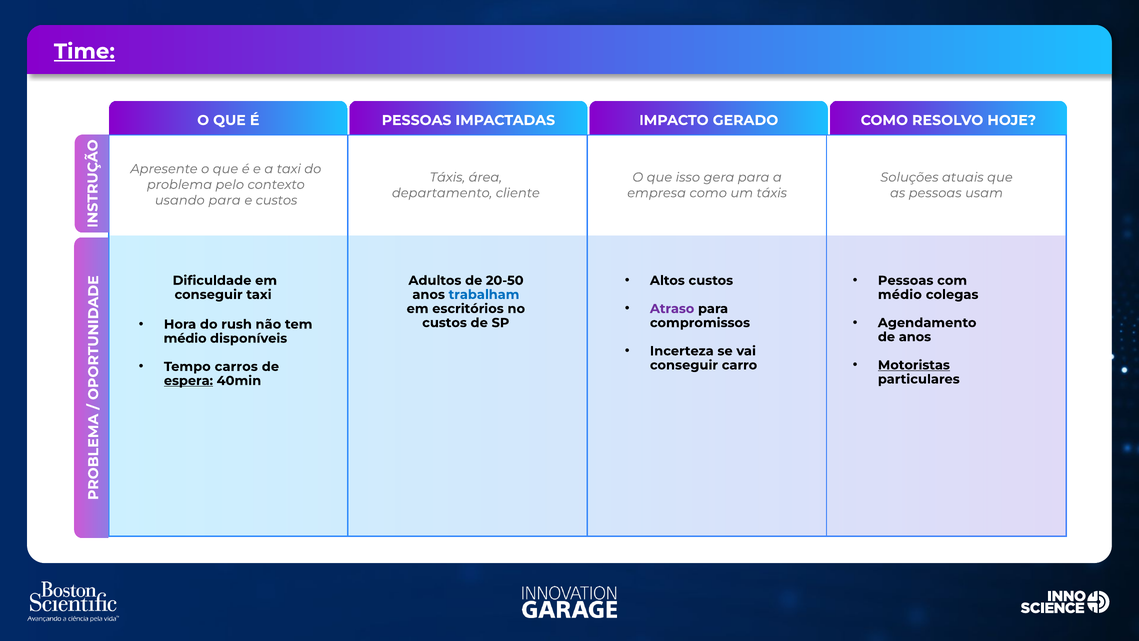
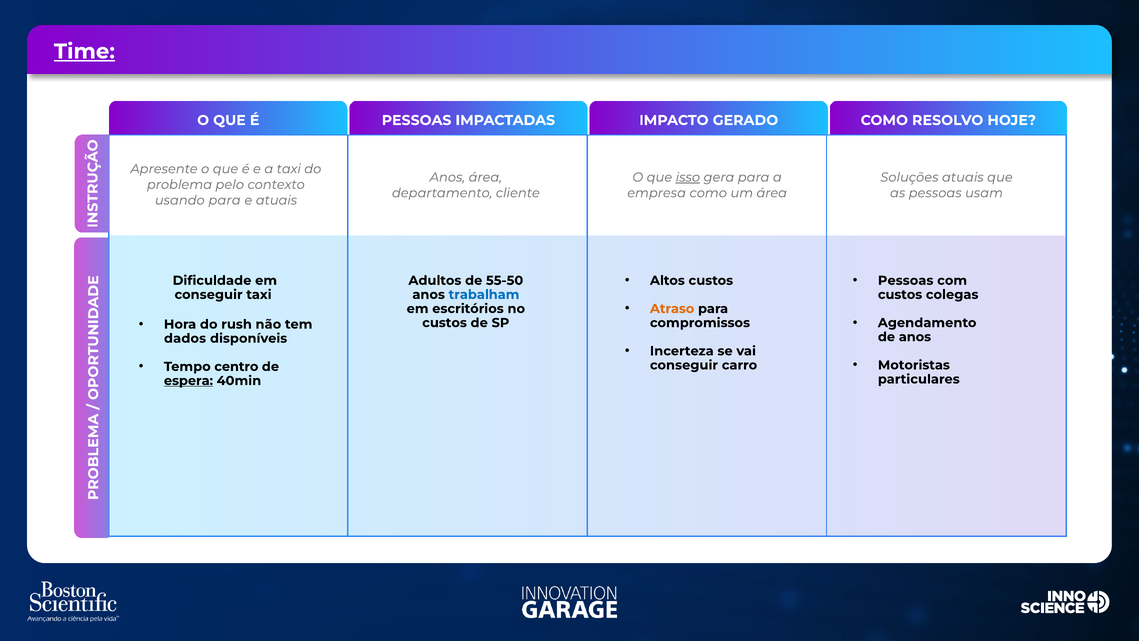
Táxis: Táxis -> Anos (447, 177)
isso underline: none -> present (688, 177)
um táxis: táxis -> área (772, 193)
e custos: custos -> atuais (276, 200)
20-50: 20-50 -> 55-50 (505, 280)
médio: médio -> custos (900, 294)
Atraso colour: purple -> orange (672, 309)
médio: médio -> dados (185, 338)
Motoristas underline: present -> none (914, 365)
carros: carros -> centro (236, 366)
